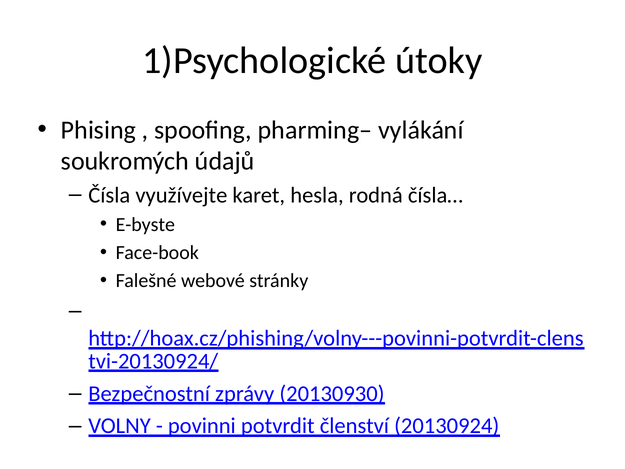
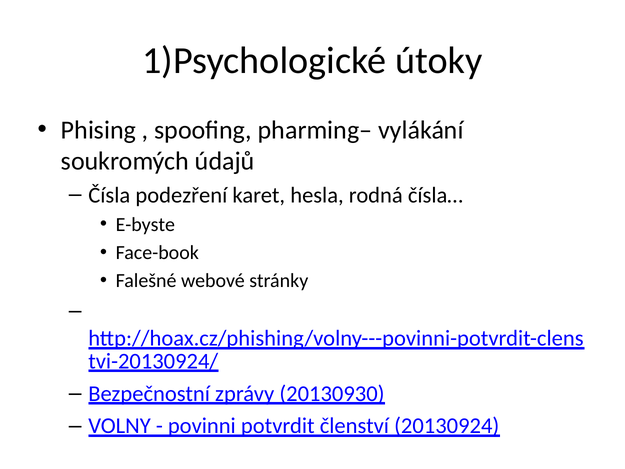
využívejte: využívejte -> podezření (181, 195)
